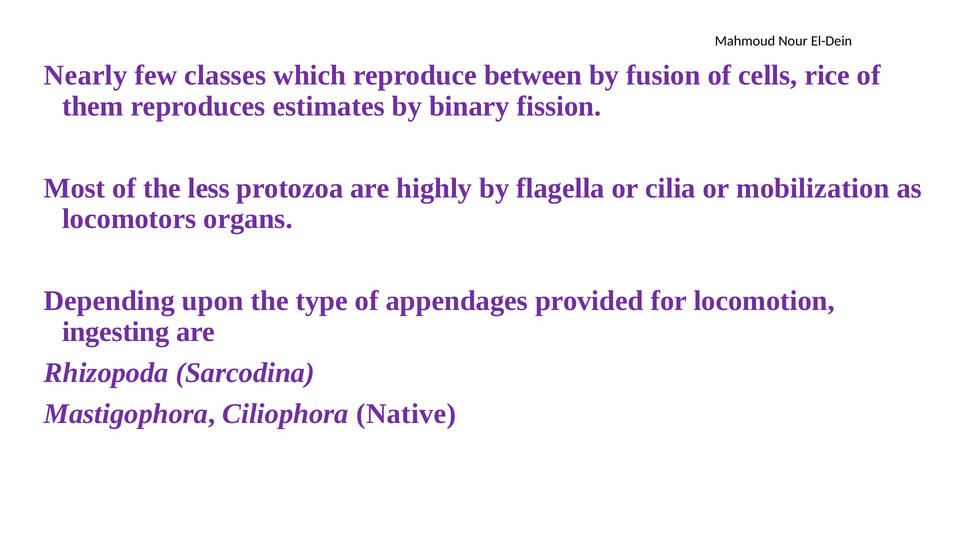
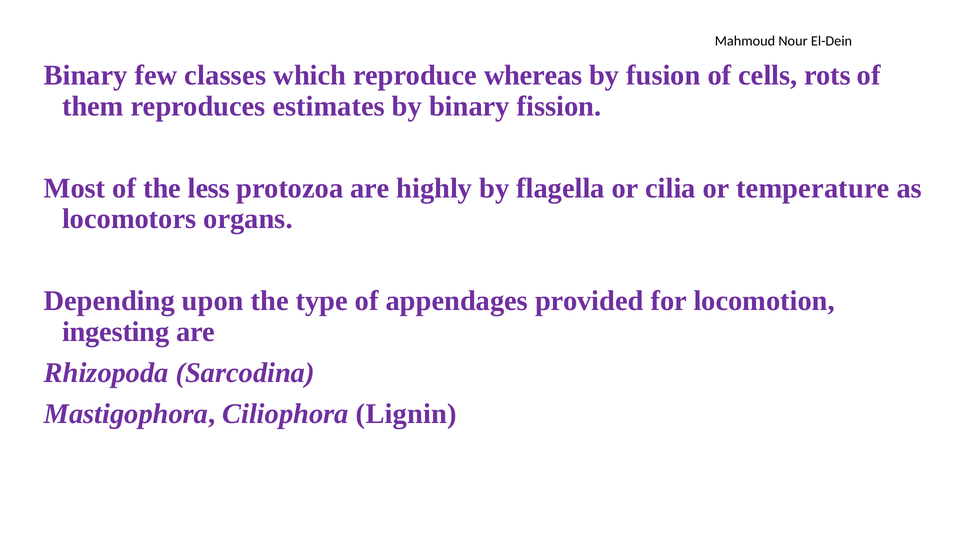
Nearly: Nearly -> Binary (86, 75)
between: between -> whereas (533, 75)
rice: rice -> rots (827, 75)
mobilization: mobilization -> temperature (813, 188)
Native: Native -> Lignin (406, 414)
